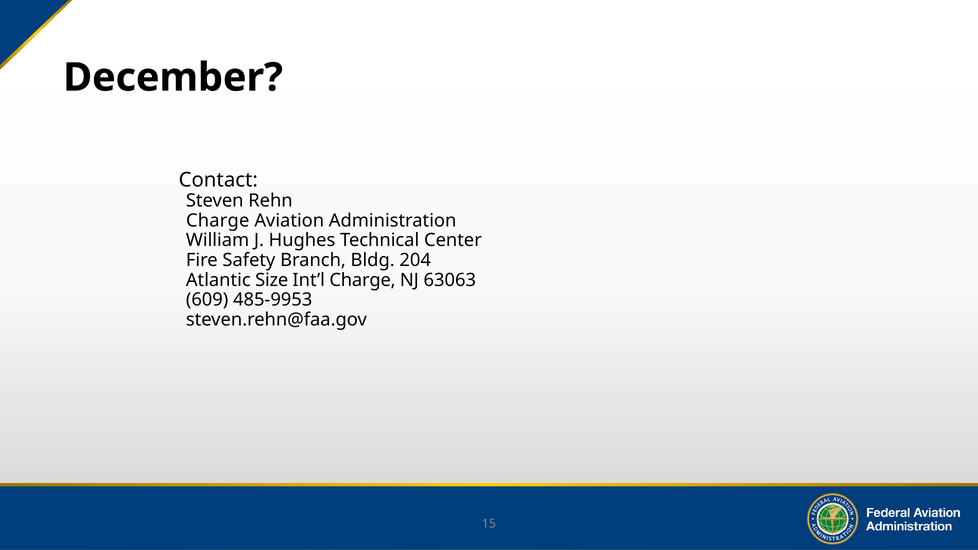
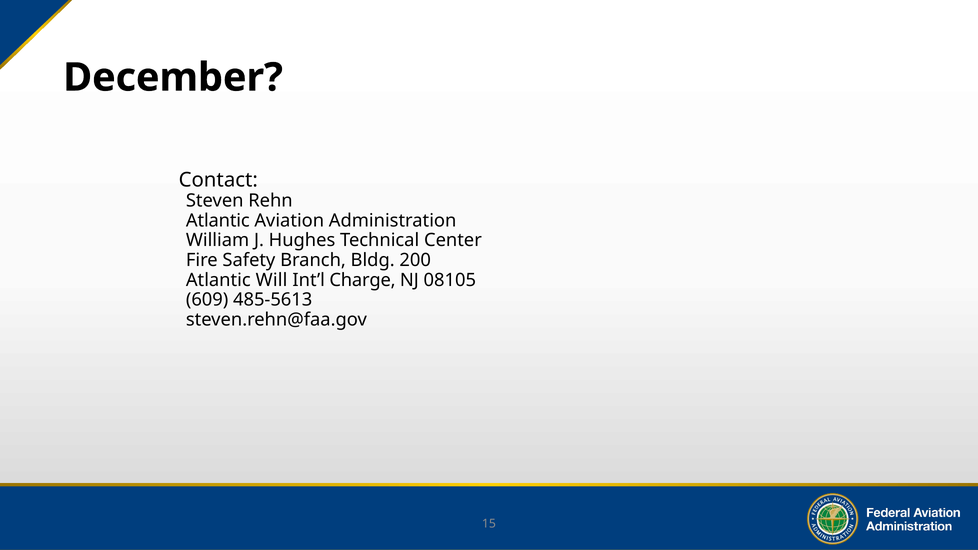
Charge: Charge -> Atlantic (218, 221)
204: 204 -> 200 (415, 260)
Size: Size -> Will (272, 280)
63063: 63063 -> 08105 (450, 280)
485-9953: 485-9953 -> 485-5613 (273, 300)
